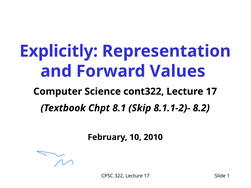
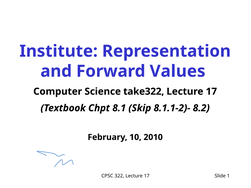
Explicitly: Explicitly -> Institute (59, 51)
cont322: cont322 -> take322 (144, 92)
